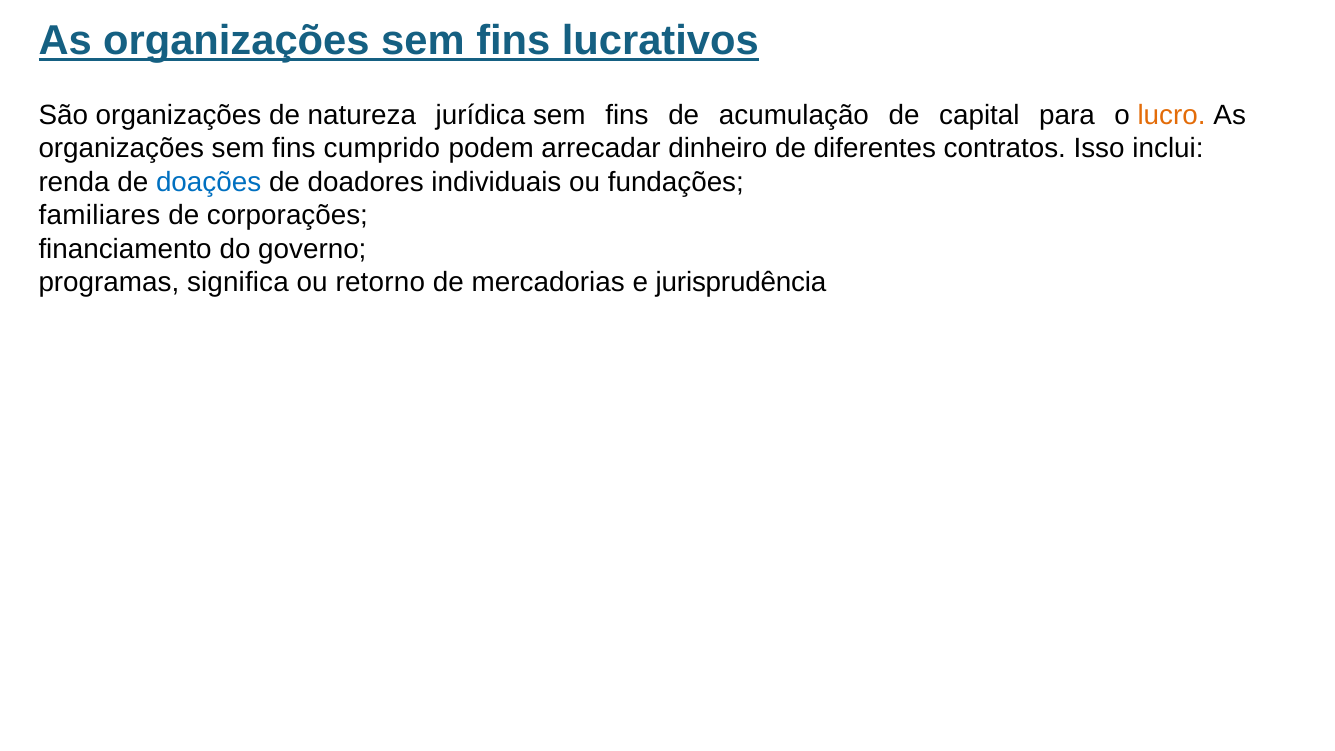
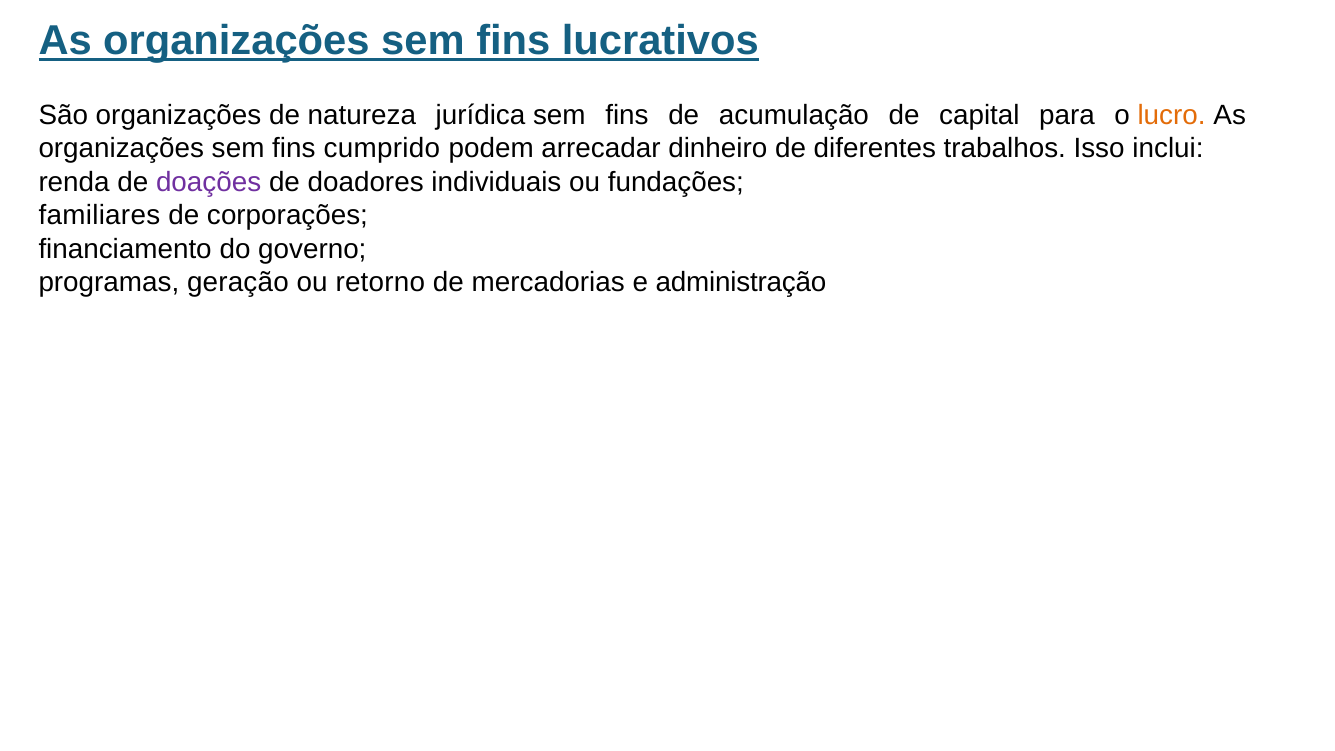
contratos: contratos -> trabalhos (1005, 149)
doações colour: blue -> purple (209, 182)
significa: significa -> geração (238, 282)
jurisprudência: jurisprudência -> administração (741, 282)
